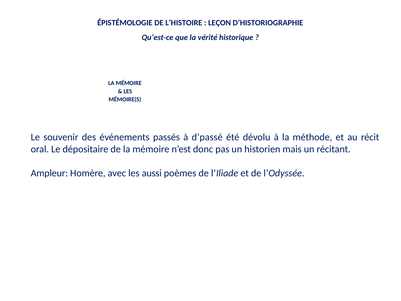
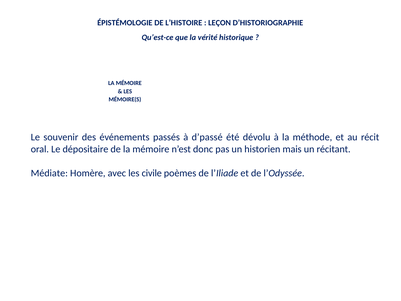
Ampleur: Ampleur -> Médiate (49, 173)
aussi: aussi -> civile (152, 173)
